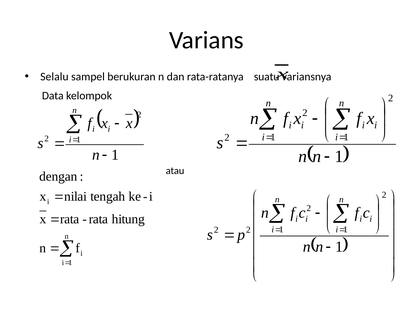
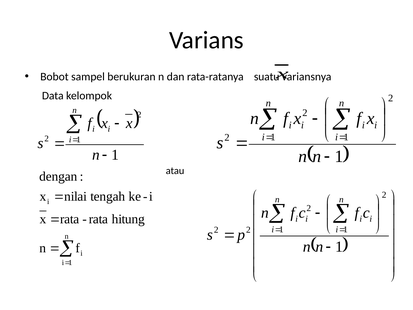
Selalu: Selalu -> Bobot (54, 77)
